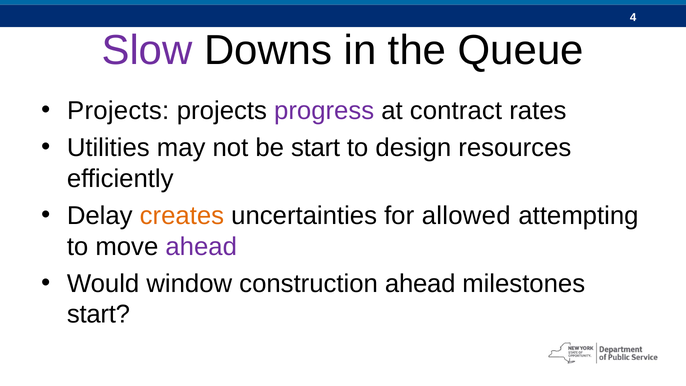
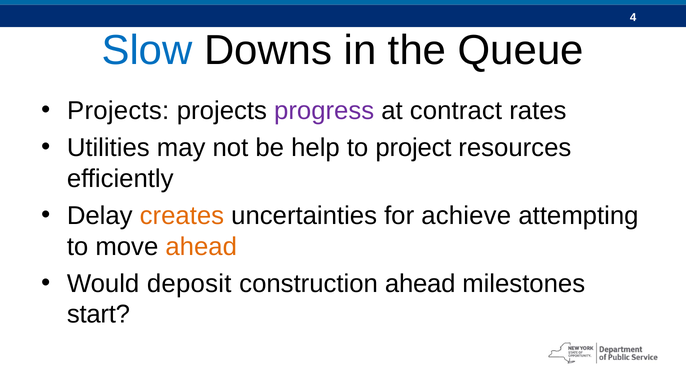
Slow colour: purple -> blue (147, 51)
be start: start -> help (315, 148)
design: design -> project (413, 148)
allowed: allowed -> achieve (466, 216)
ahead colour: purple -> orange (201, 247)
window: window -> deposit (189, 284)
